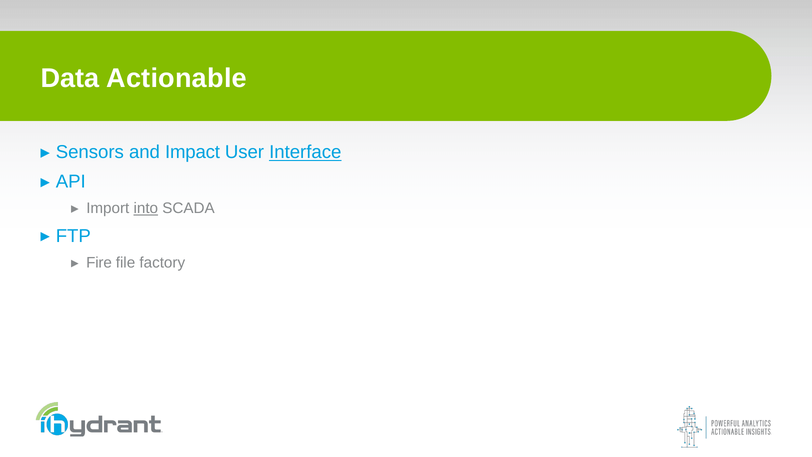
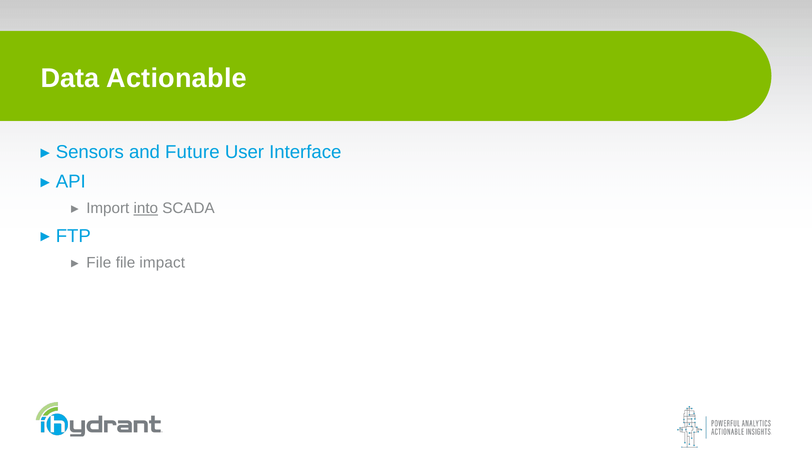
Impact: Impact -> Future (192, 152)
Interface underline: present -> none (305, 152)
Fire: Fire -> File (99, 263)
factory: factory -> impact (162, 263)
